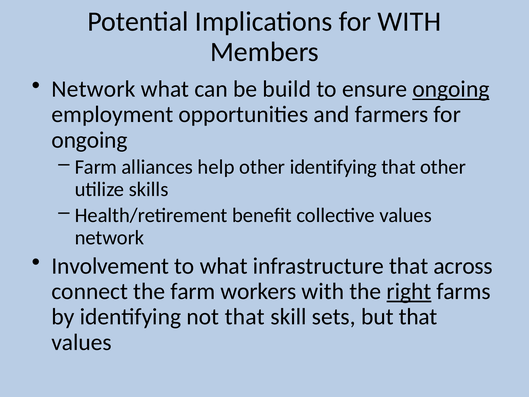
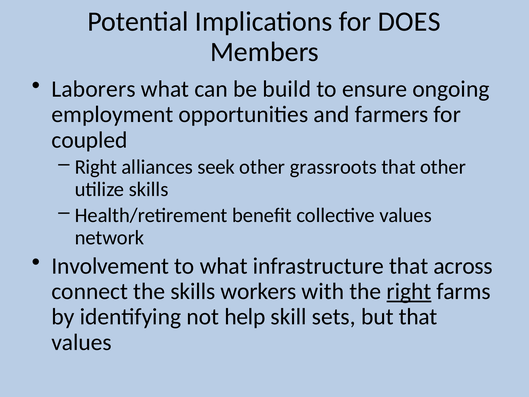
for WITH: WITH -> DOES (409, 22)
Network: Network -> Laborers (94, 89)
ongoing underline: present -> none (451, 89)
ongoing: ongoing -> coupled (90, 140)
Farm: Farm -> Right (96, 167)
help: help -> seek (216, 167)
other identifying: identifying -> grassroots (333, 167)
the farm: farm -> skills (193, 291)
not that: that -> help (245, 317)
